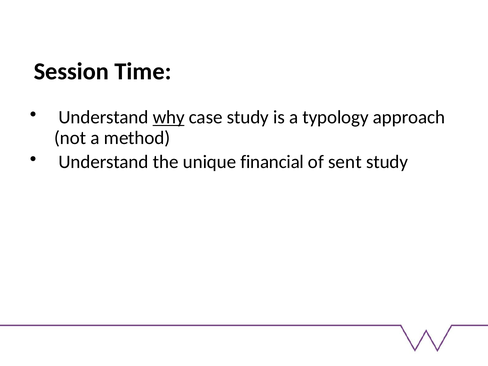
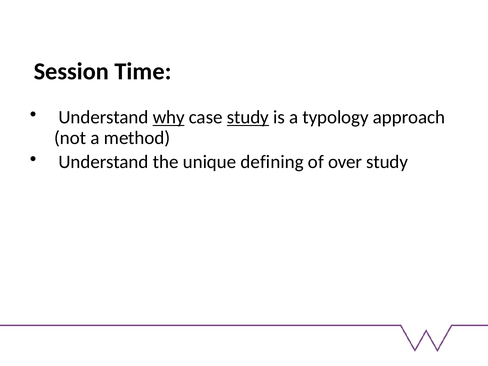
study underline: none -> present (248, 117)
financial: financial -> defining (272, 162)
sent: sent -> over (345, 162)
